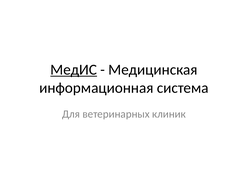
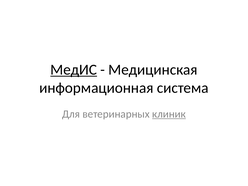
клиник underline: none -> present (169, 114)
